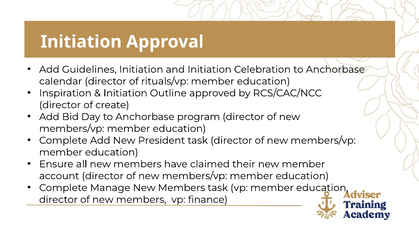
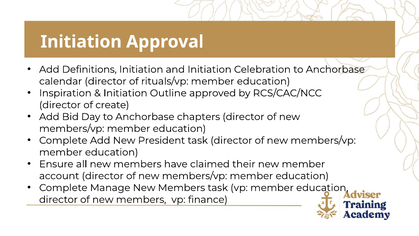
Guidelines: Guidelines -> Definitions (89, 69)
program: program -> chapters (199, 117)
